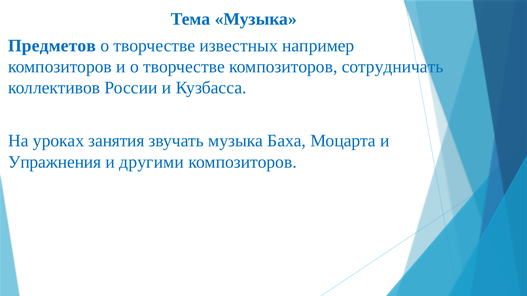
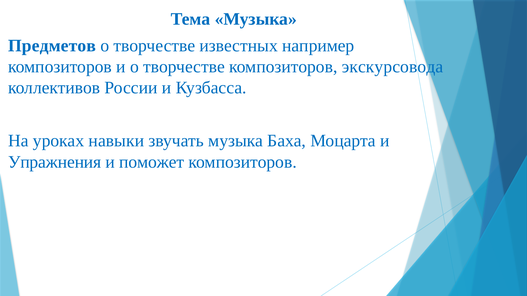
сотрудничать: сотрудничать -> экскурсовода (393, 67)
занятия: занятия -> навыки (116, 141)
другими: другими -> поможет (152, 162)
